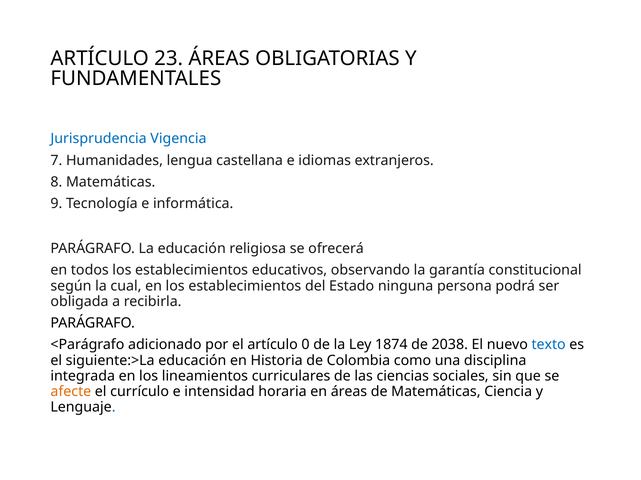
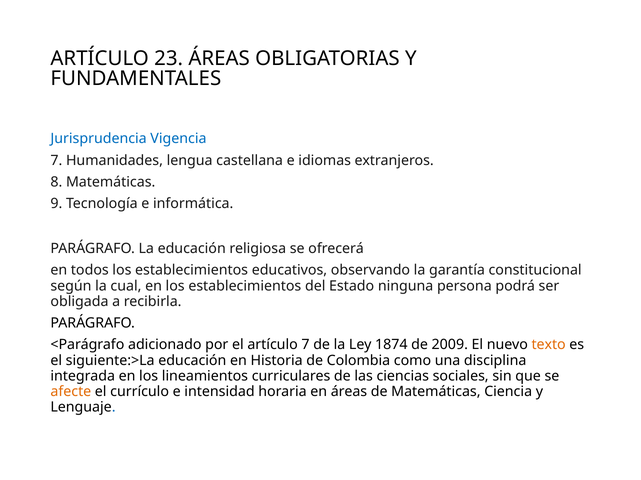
artículo 0: 0 -> 7 (306, 345)
2038: 2038 -> 2009 (450, 345)
texto colour: blue -> orange (549, 345)
